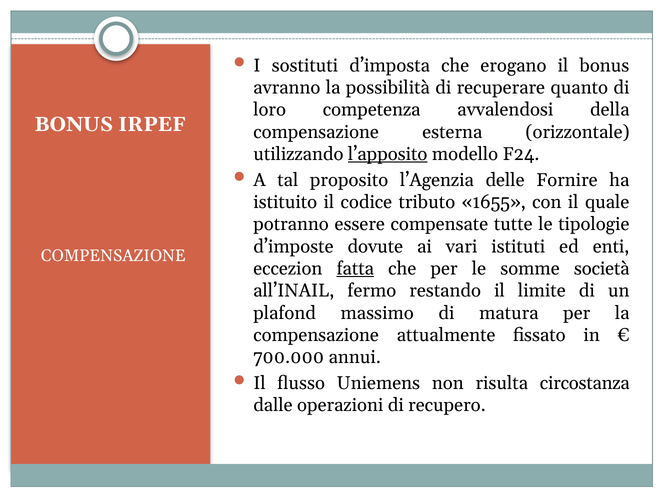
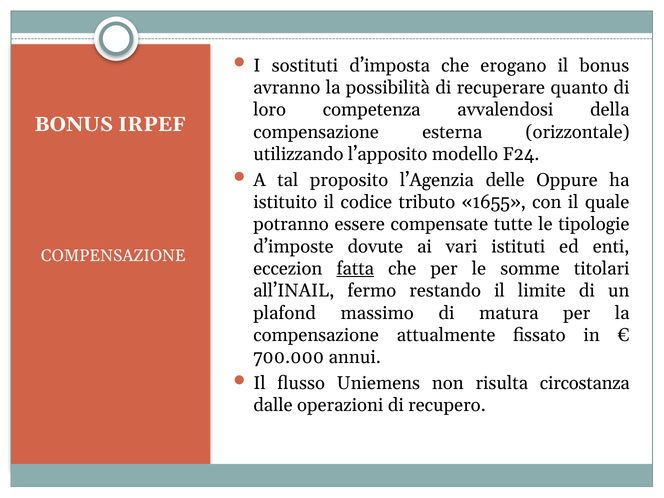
l’apposito underline: present -> none (388, 154)
Fornire: Fornire -> Oppure (567, 180)
società: società -> titolari (602, 269)
